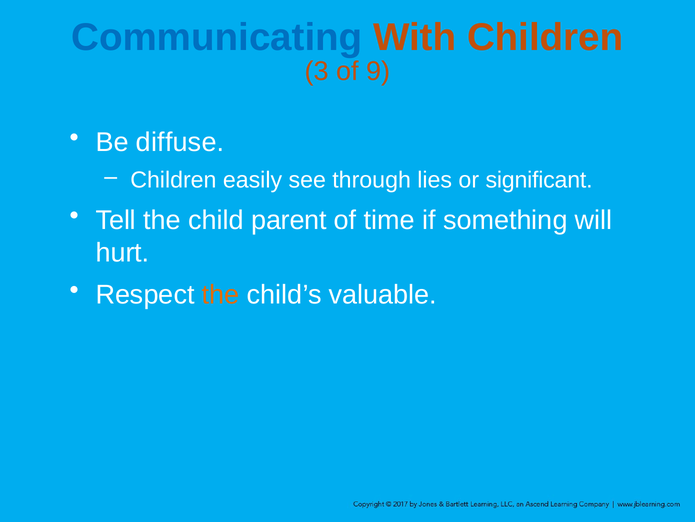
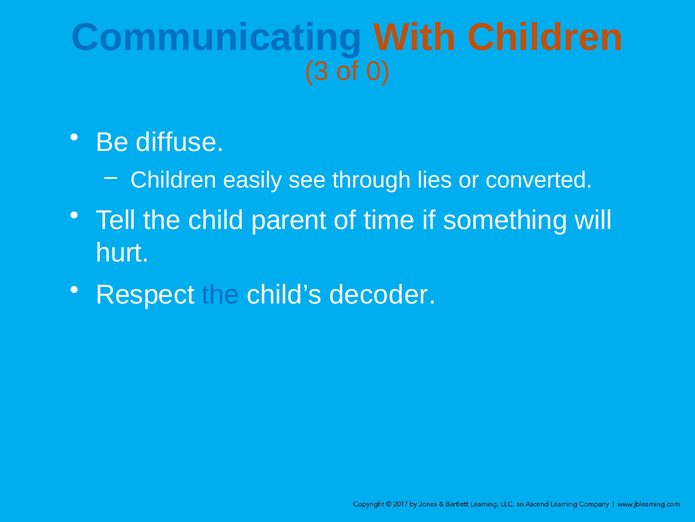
9: 9 -> 0 (378, 71)
significant: significant -> converted (539, 180)
the colour: orange -> blue (221, 294)
valuable: valuable -> decoder (383, 294)
